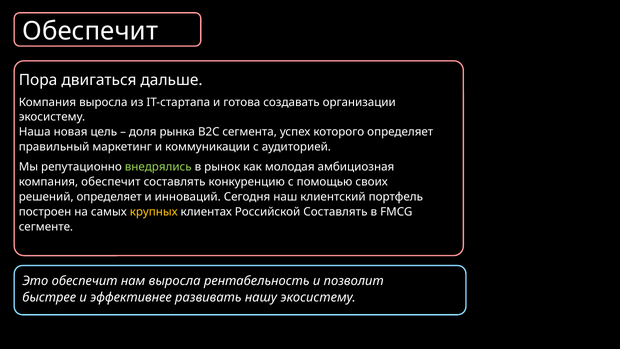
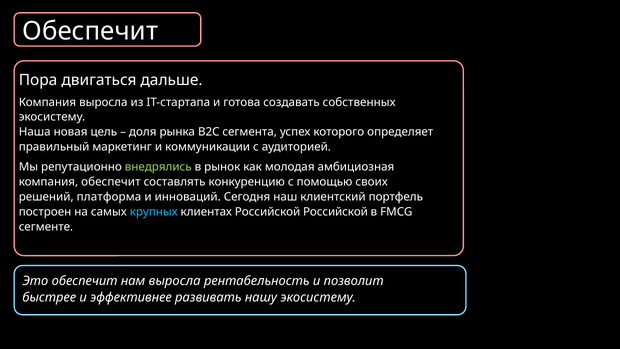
организации: организации -> собственных (359, 102)
решений определяет: определяет -> платформа (109, 197)
крупных colour: yellow -> light blue (154, 212)
Российской Составлять: Составлять -> Российской (335, 212)
